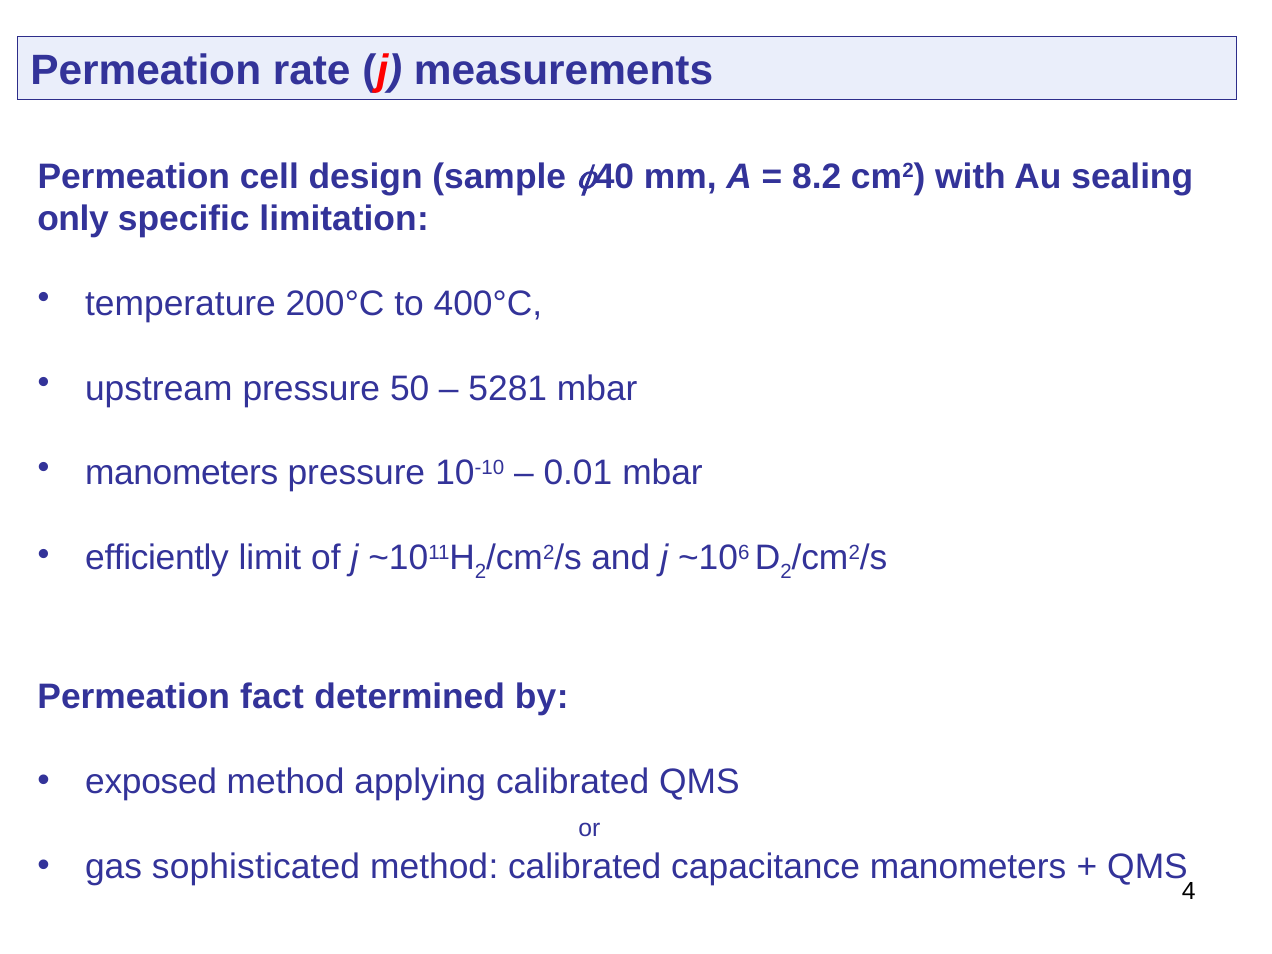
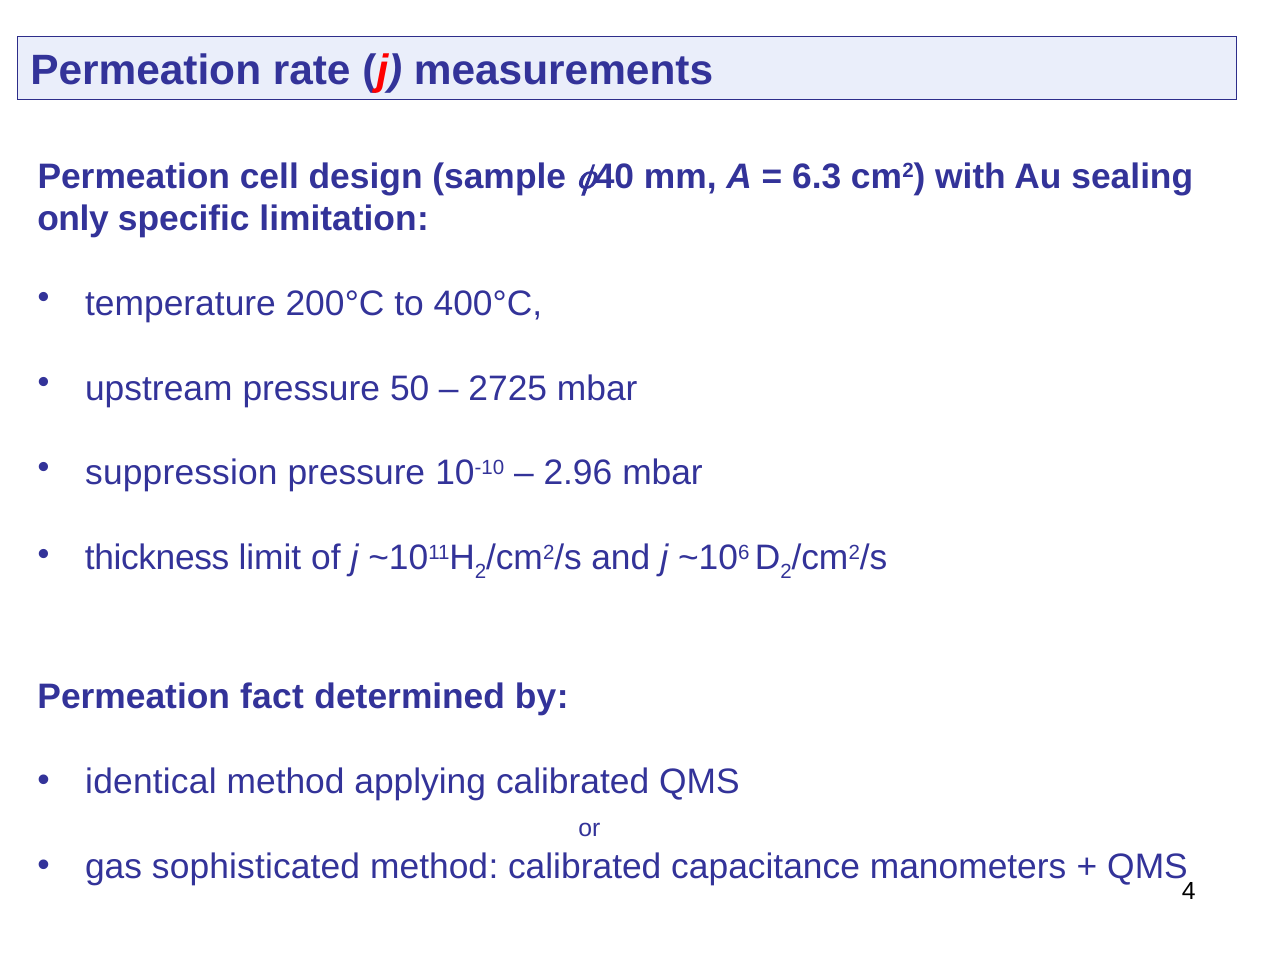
8.2: 8.2 -> 6.3 (817, 176)
5281: 5281 -> 2725 (508, 388)
manometers: manometers -> suppression (181, 473)
0.01: 0.01 -> 2.96 (578, 473)
efficiently: efficiently -> thickness (157, 558)
exposed: exposed -> identical (151, 782)
